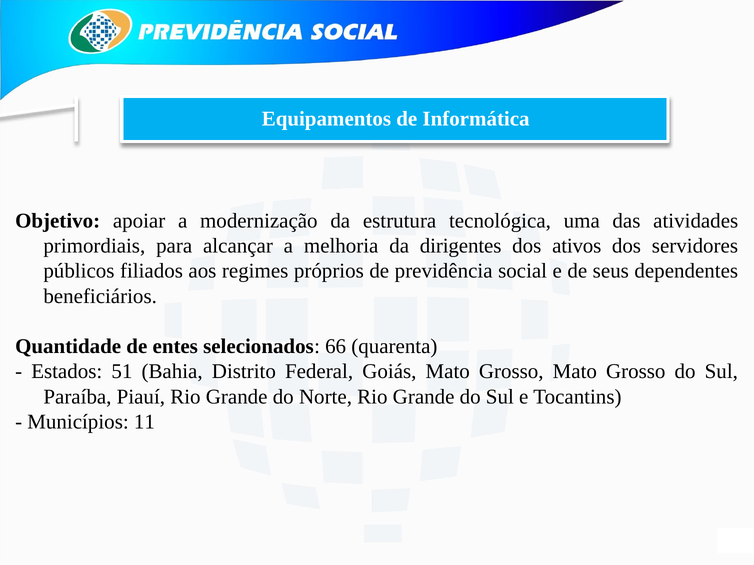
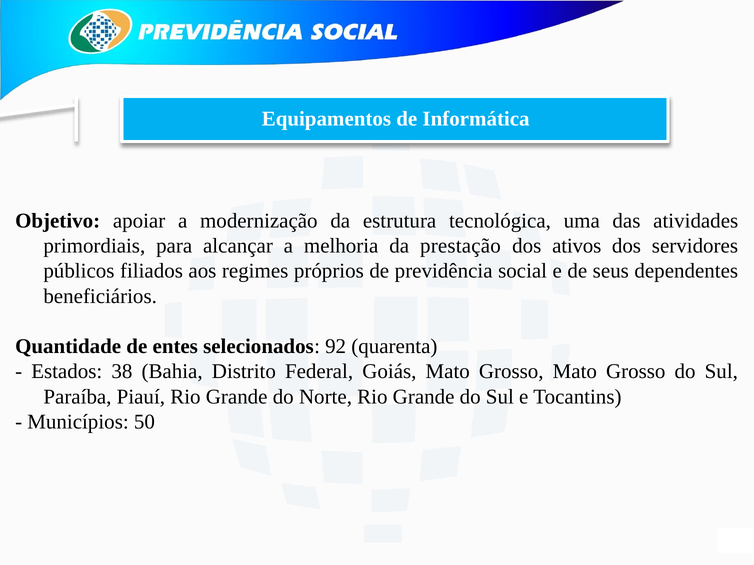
dirigentes: dirigentes -> prestação (460, 246)
66: 66 -> 92 (336, 347)
51: 51 -> 38 (122, 372)
11: 11 -> 50 (144, 422)
